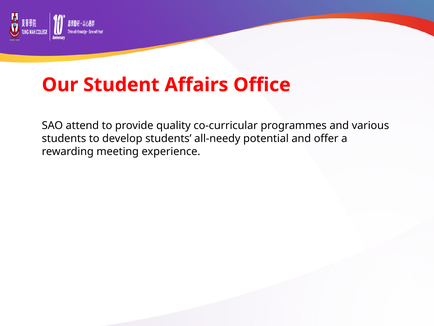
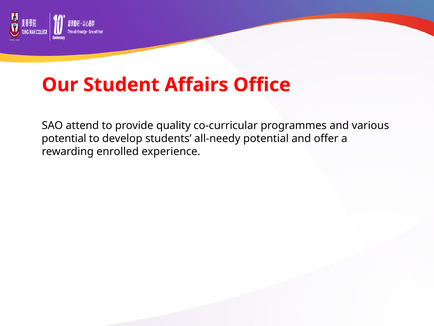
students: students -> potential (64, 138)
meeting: meeting -> enrolled (118, 151)
